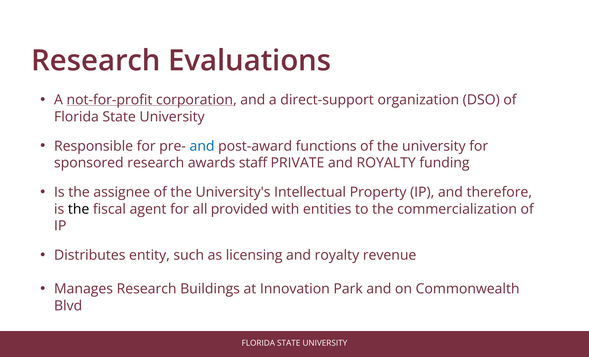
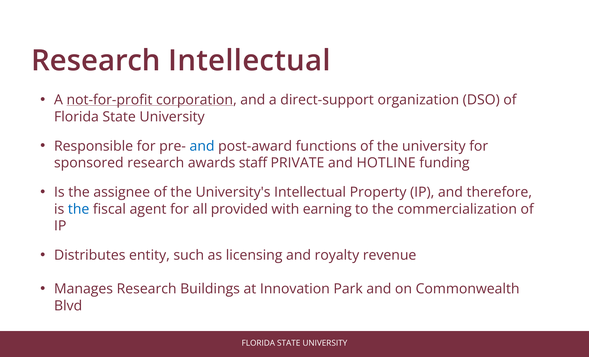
Research Evaluations: Evaluations -> Intellectual (250, 61)
PRIVATE and ROYALTY: ROYALTY -> HOTLINE (386, 163)
the colour: black -> blue (79, 209)
entities: entities -> earning (327, 209)
